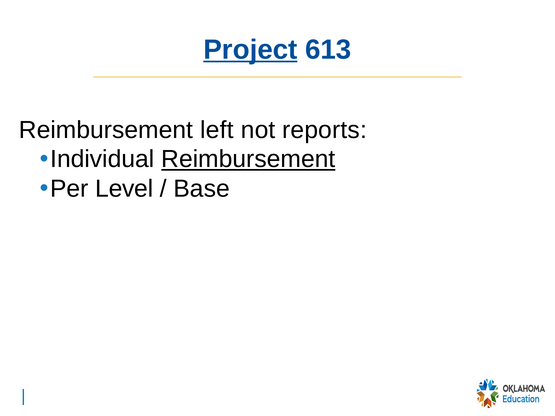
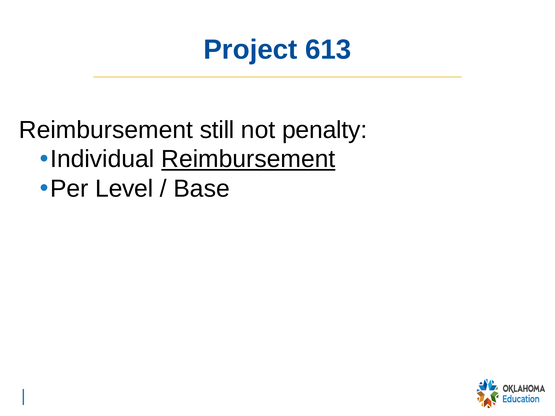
Project underline: present -> none (250, 50)
left: left -> still (217, 130)
reports: reports -> penalty (325, 130)
